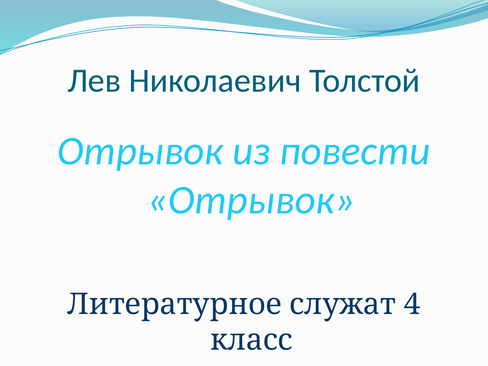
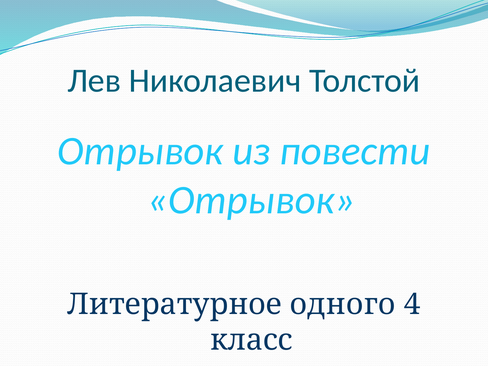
служат: служат -> одного (343, 304)
